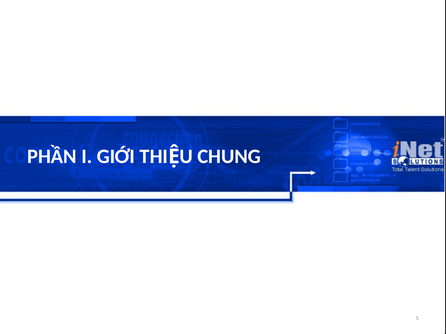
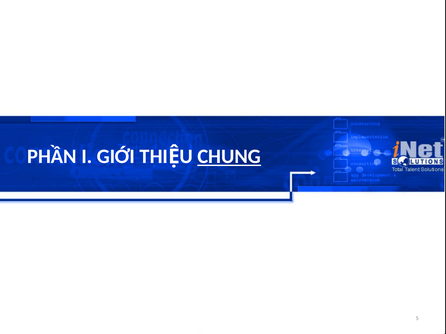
CHUNG underline: none -> present (229, 157)
